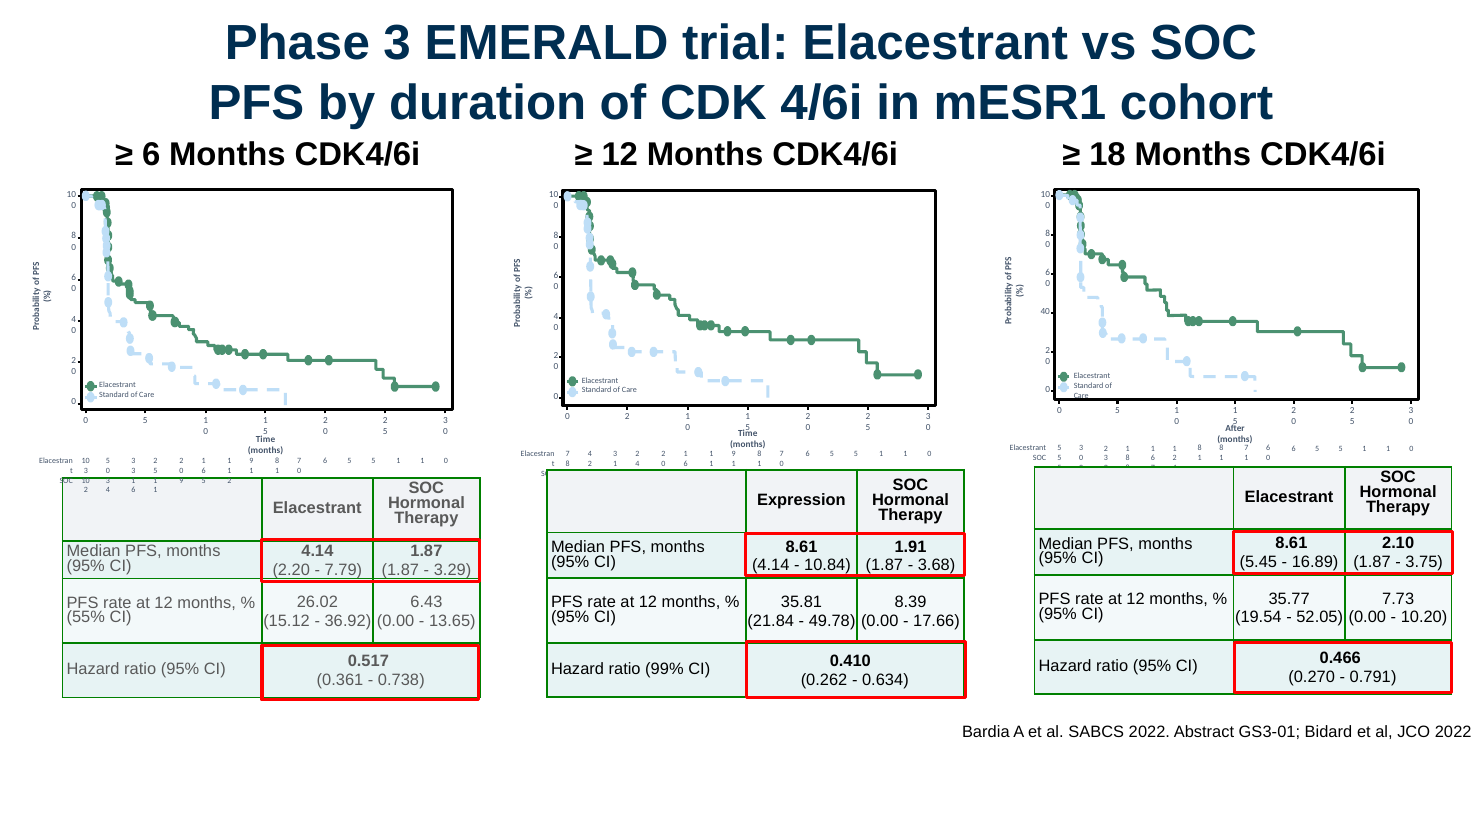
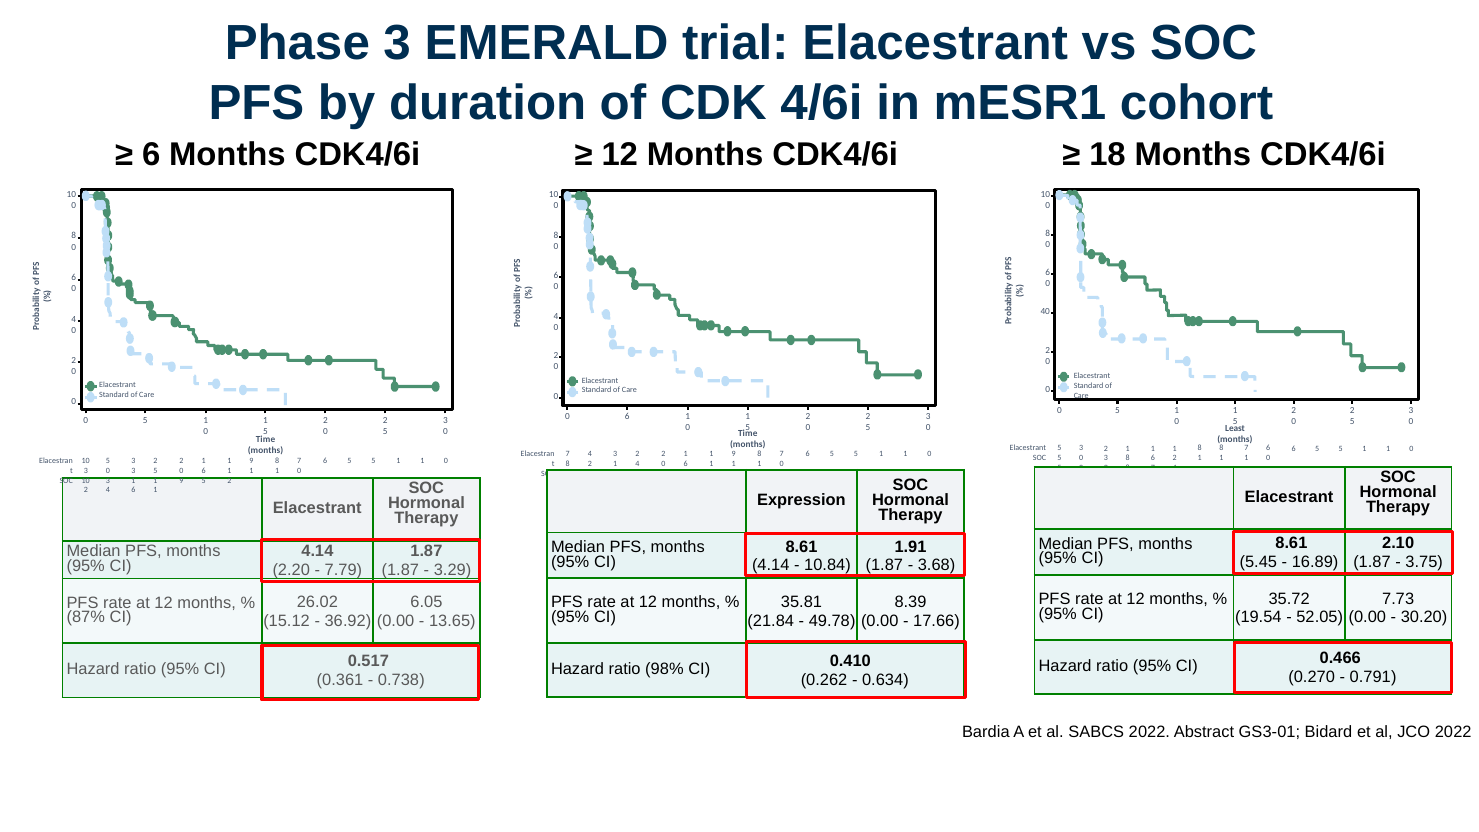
2: 2 -> 6 (627, 417)
After: After -> Least (1235, 428)
35.77: 35.77 -> 35.72 (1289, 599)
6.43: 6.43 -> 6.05 (426, 602)
10.20: 10.20 -> 30.20 (1424, 617)
55%: 55% -> 87% (86, 617)
99%: 99% -> 98% (664, 669)
